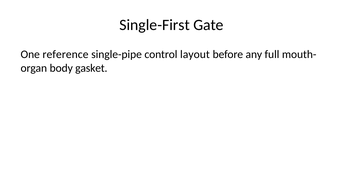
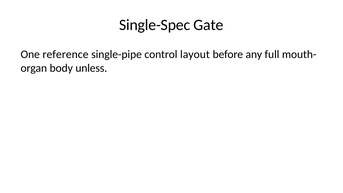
Single-First: Single-First -> Single-Spec (155, 25)
gasket: gasket -> unless (91, 68)
